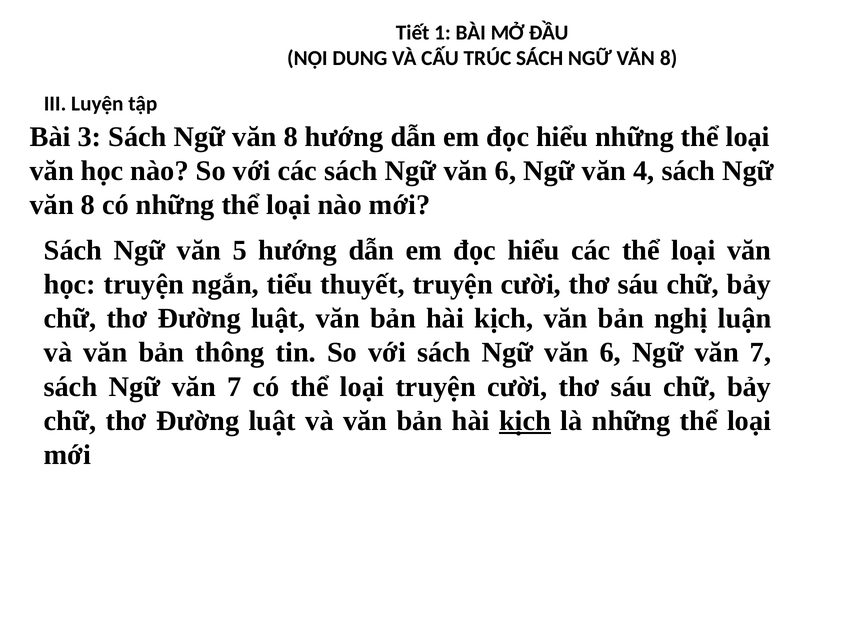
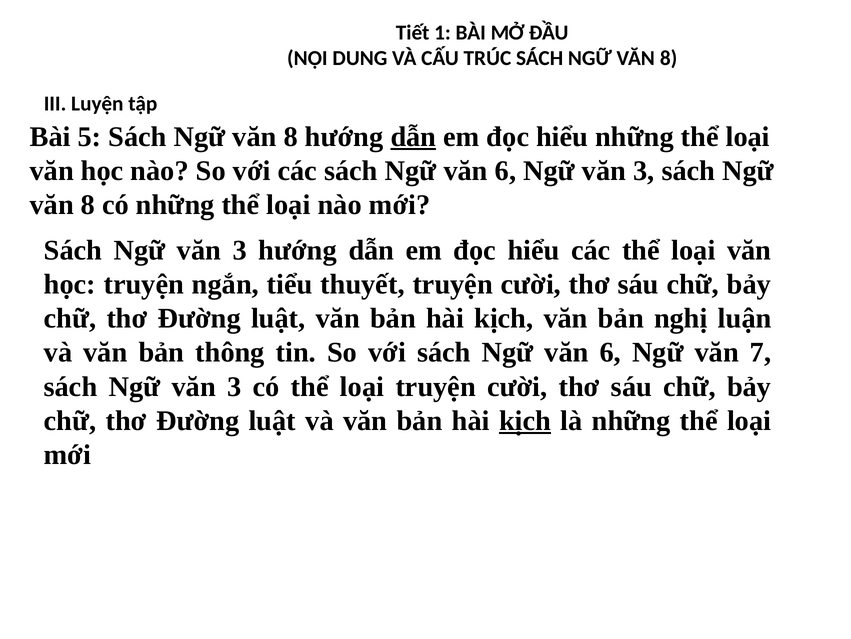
3: 3 -> 5 (89, 137)
dẫn underline: none -> present (413, 137)
6 Ngữ văn 4: 4 -> 3 (644, 171)
5: 5 -> 3 (240, 250)
7: 7 -> 3 (234, 386)
